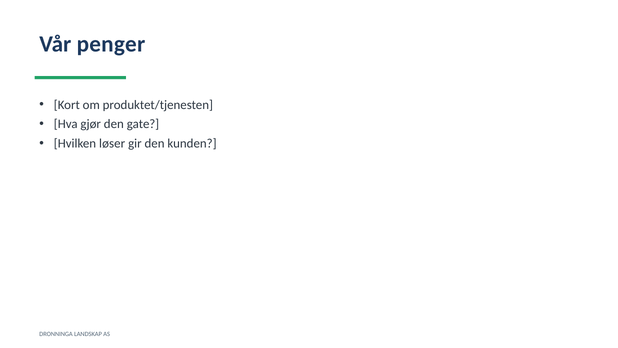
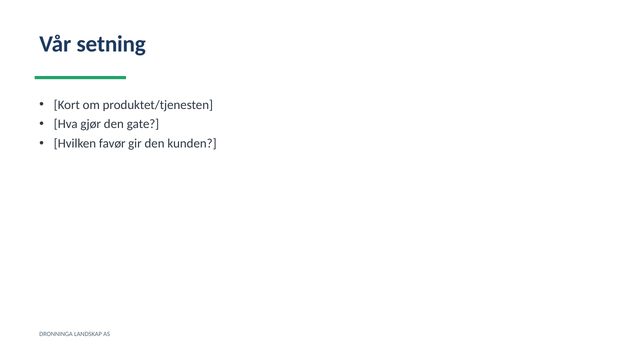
penger: penger -> setning (111, 44)
løser: løser -> favør (112, 143)
